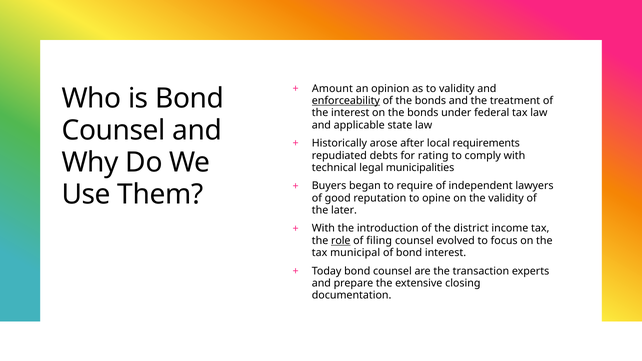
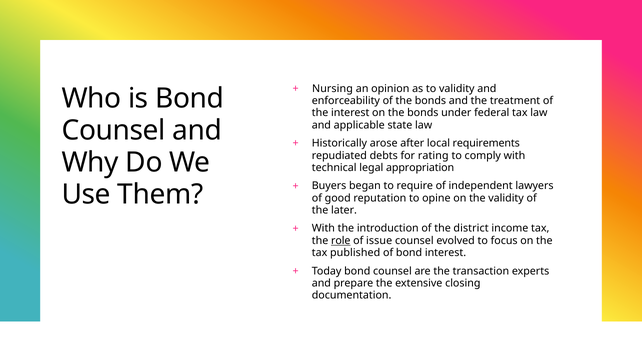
Amount: Amount -> Nursing (332, 89)
enforceability underline: present -> none (346, 101)
municipalities: municipalities -> appropriation (420, 168)
filing: filing -> issue (379, 241)
municipal: municipal -> published (355, 253)
